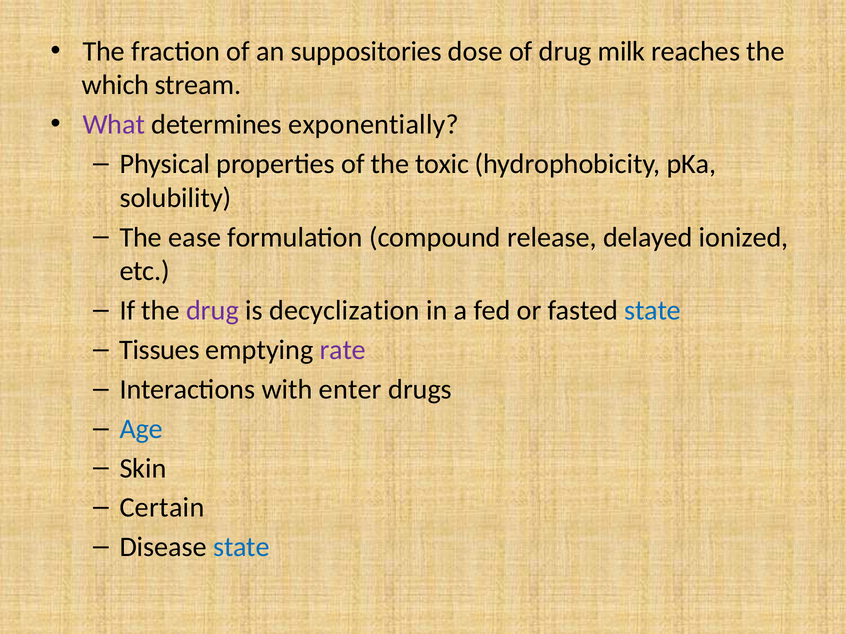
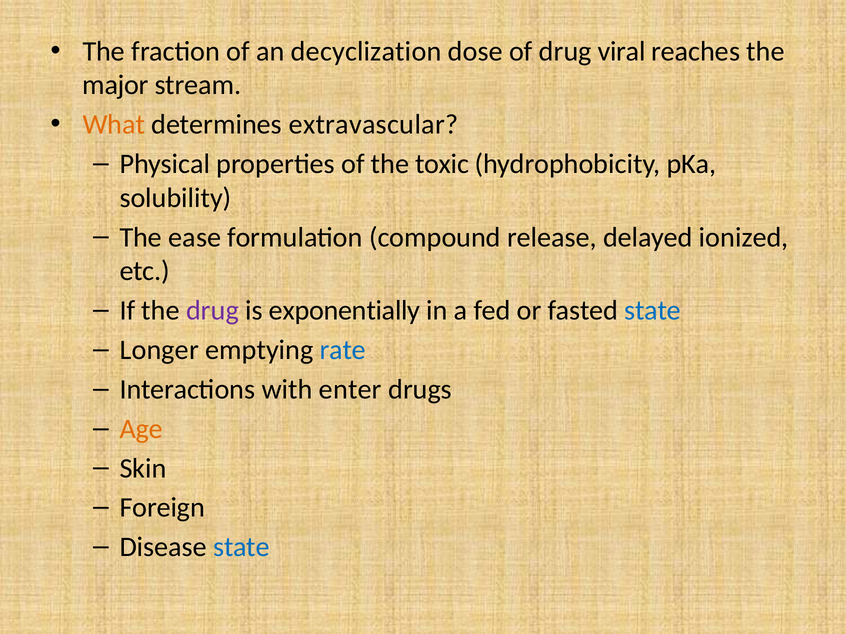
suppositories: suppositories -> decyclization (366, 51)
milk: milk -> viral (622, 51)
which: which -> major (115, 85)
What colour: purple -> orange (114, 125)
exponentially: exponentially -> extravascular (373, 125)
decyclization: decyclization -> exponentially (345, 311)
Tissues: Tissues -> Longer (159, 350)
rate colour: purple -> blue (343, 350)
Age colour: blue -> orange (141, 429)
Certain: Certain -> Foreign (162, 508)
